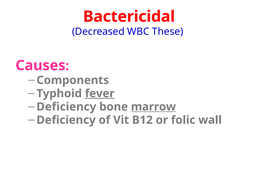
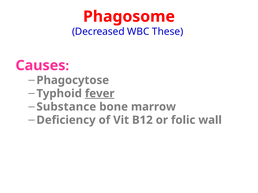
Bactericidal: Bactericidal -> Phagosome (129, 17)
Components: Components -> Phagocytose (73, 80)
Deficiency: Deficiency -> Substance (66, 107)
marrow underline: present -> none (153, 107)
